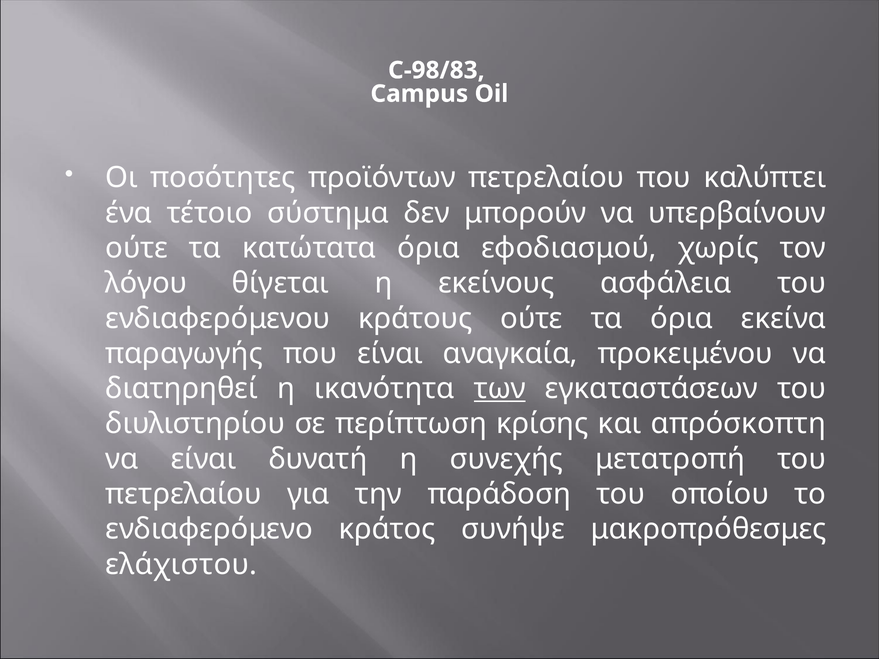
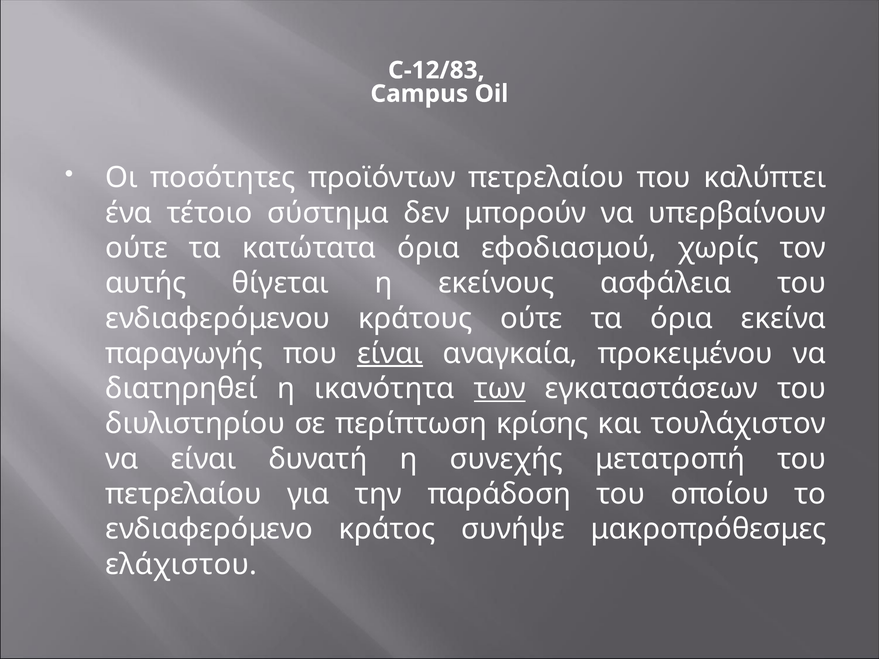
C-98/83: C-98/83 -> C-12/83 (436, 70)
λόγου: λόγου -> αυτής (146, 283)
είναι underline: none -> present (390, 354)
απρόσκοπτη: απρόσκοπτη -> τουλάχιστον (738, 424)
